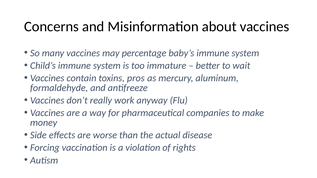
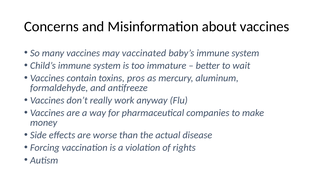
percentage: percentage -> vaccinated (144, 53)
